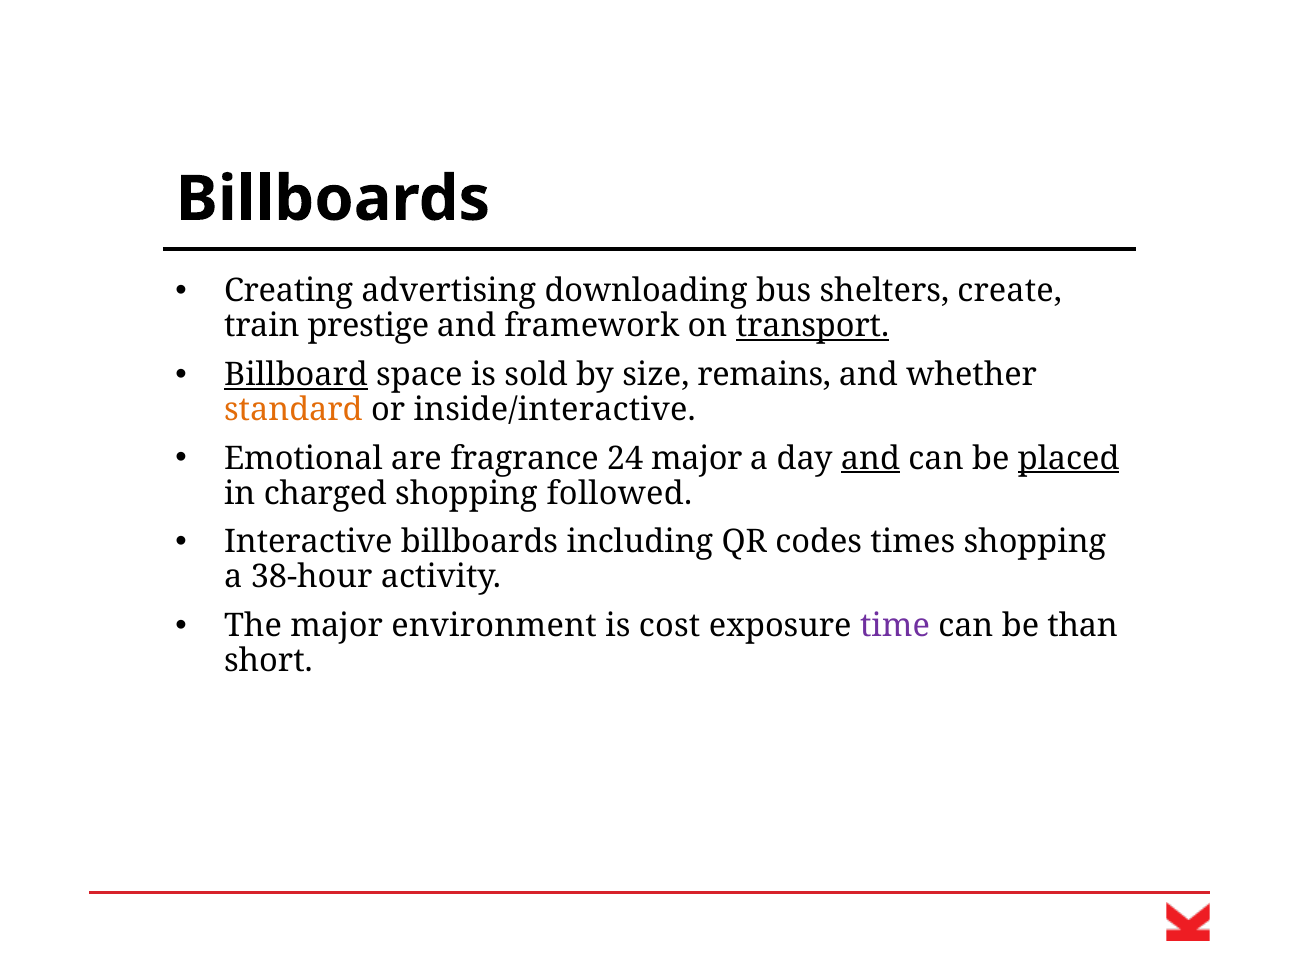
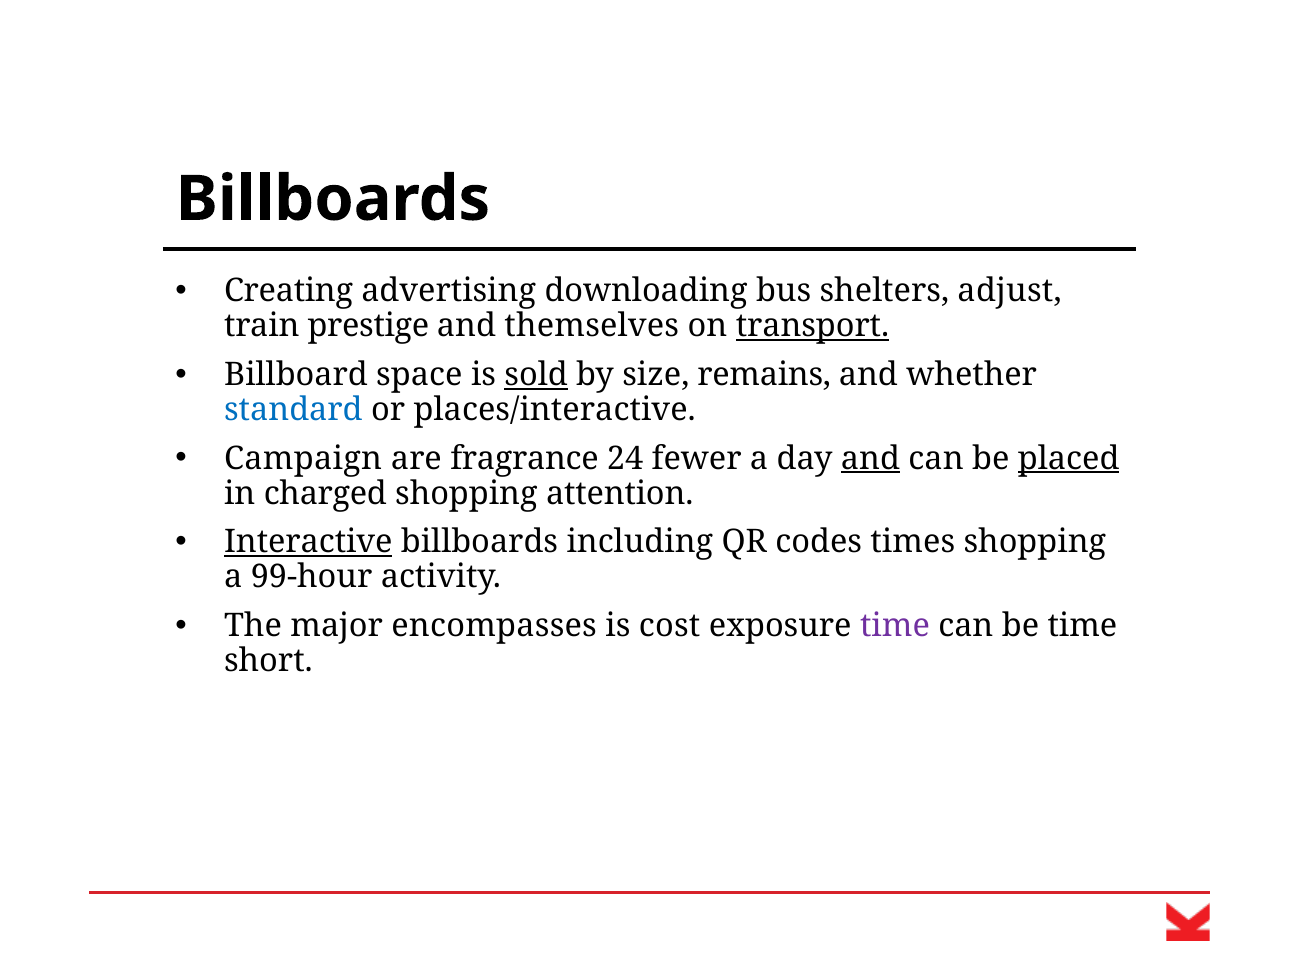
create: create -> adjust (1010, 291)
framework: framework -> themselves (592, 326)
Billboard underline: present -> none (296, 375)
sold underline: none -> present (536, 375)
standard colour: orange -> blue (293, 410)
inside/interactive: inside/interactive -> places/interactive (555, 410)
Emotional: Emotional -> Campaign (303, 459)
24 major: major -> fewer (697, 459)
followed: followed -> attention (620, 494)
Interactive underline: none -> present (308, 542)
38-hour: 38-hour -> 99-hour (312, 577)
environment: environment -> encompasses (494, 626)
be than: than -> time (1082, 626)
